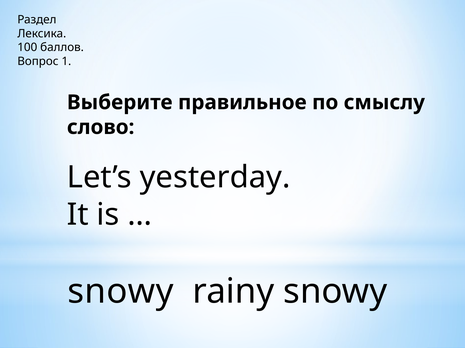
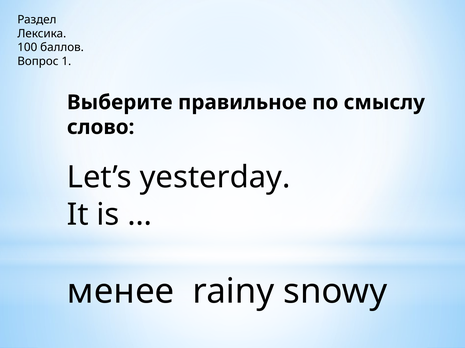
snowy: snowy -> менее (121, 292)
